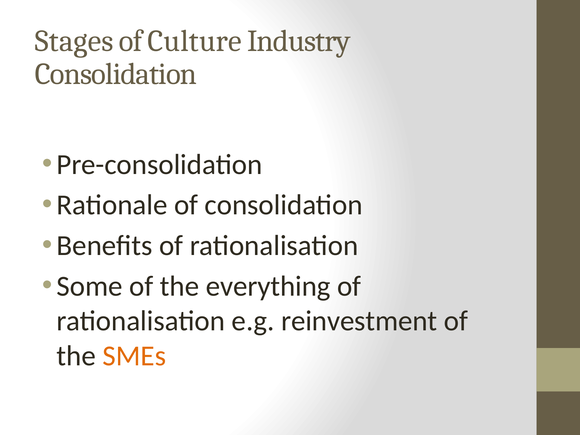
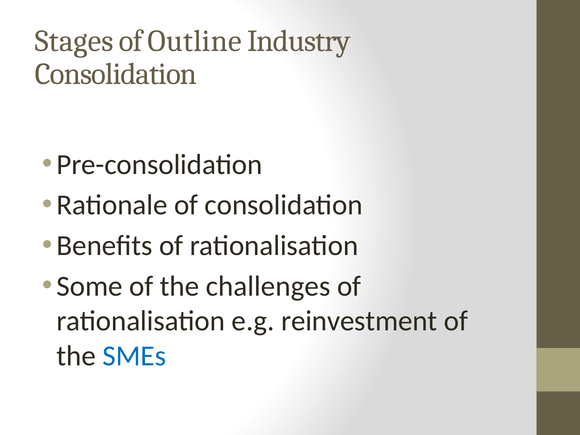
Culture: Culture -> Outline (195, 41)
everything: everything -> challenges (268, 286)
SMEs colour: orange -> blue (134, 356)
